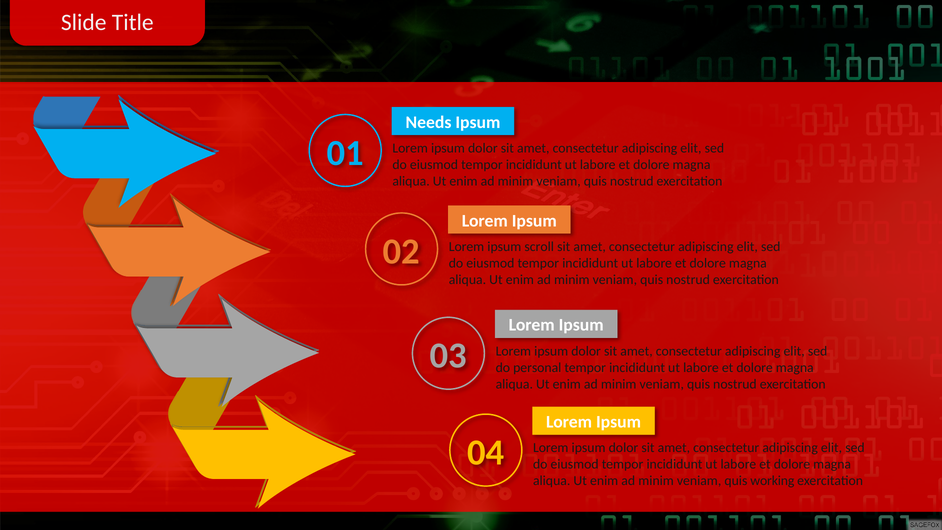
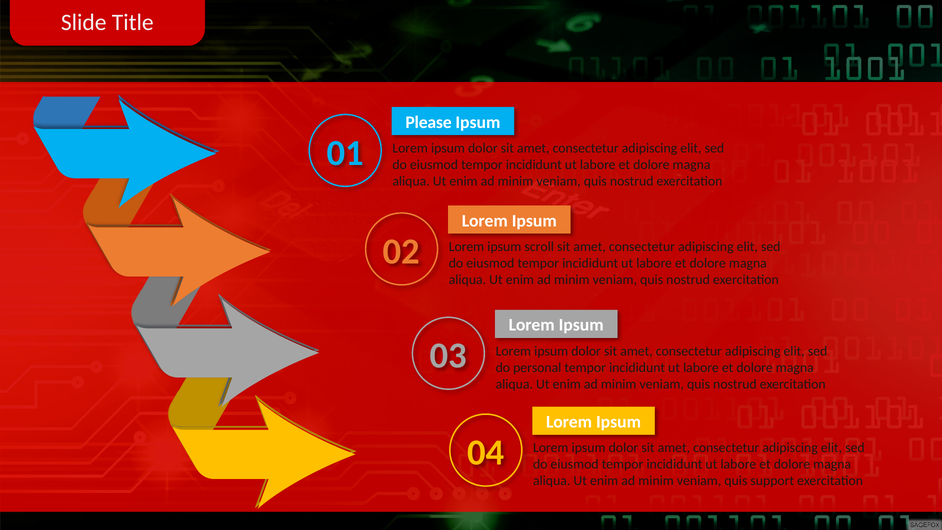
Needs: Needs -> Please (429, 122)
working: working -> support (772, 481)
